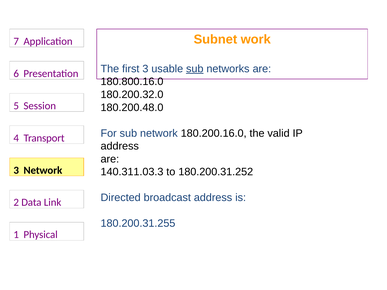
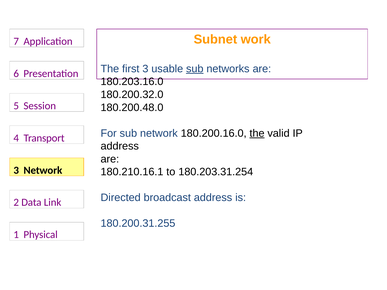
180.800.16.0: 180.800.16.0 -> 180.203.16.0 (132, 82)
the underline: none -> present (257, 133)
140.311.03.3: 140.311.03.3 -> 180.210.16.1 (132, 172)
180.200.31.252: 180.200.31.252 -> 180.203.31.254 (216, 172)
